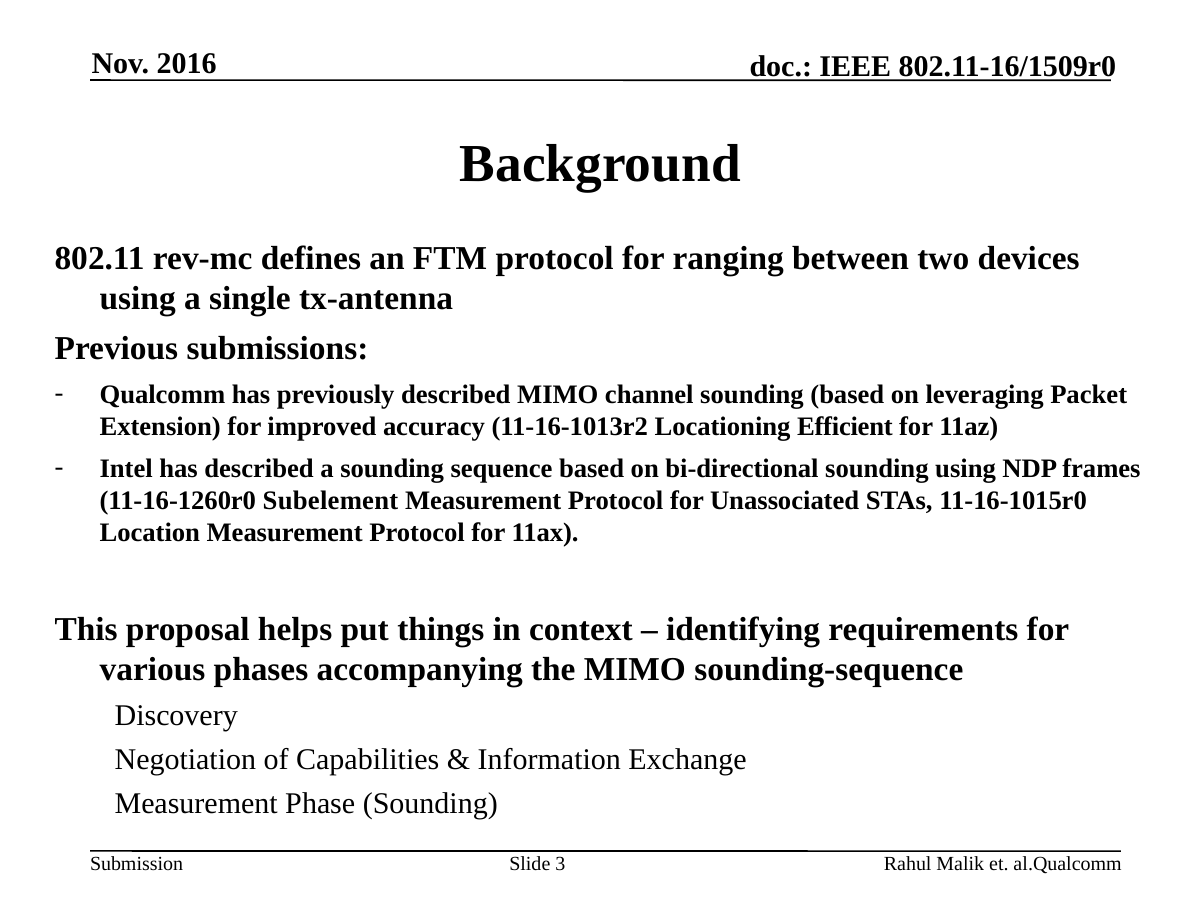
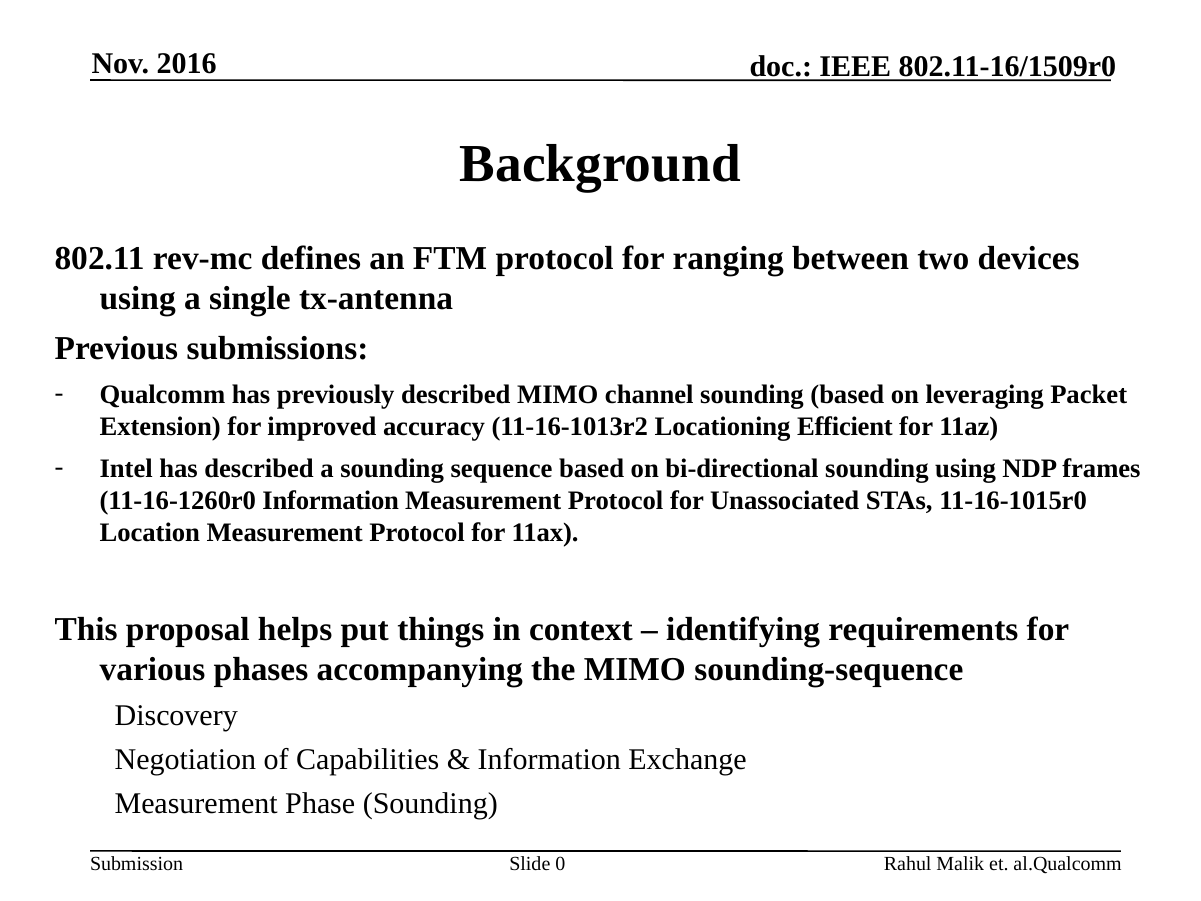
11-16-1260r0 Subelement: Subelement -> Information (331, 500)
3: 3 -> 0 (560, 864)
